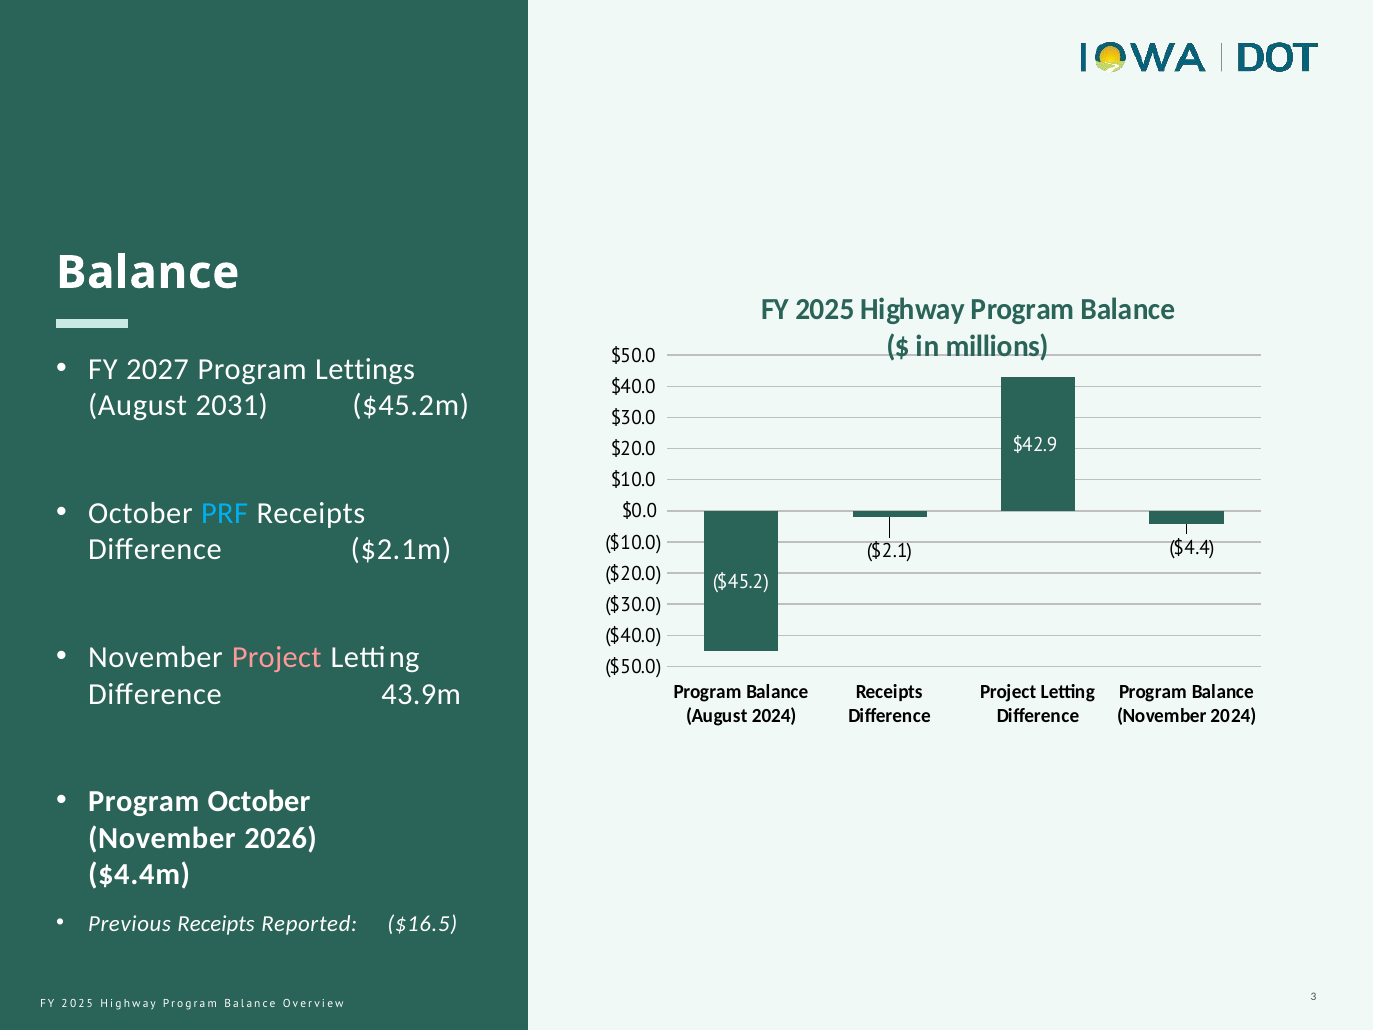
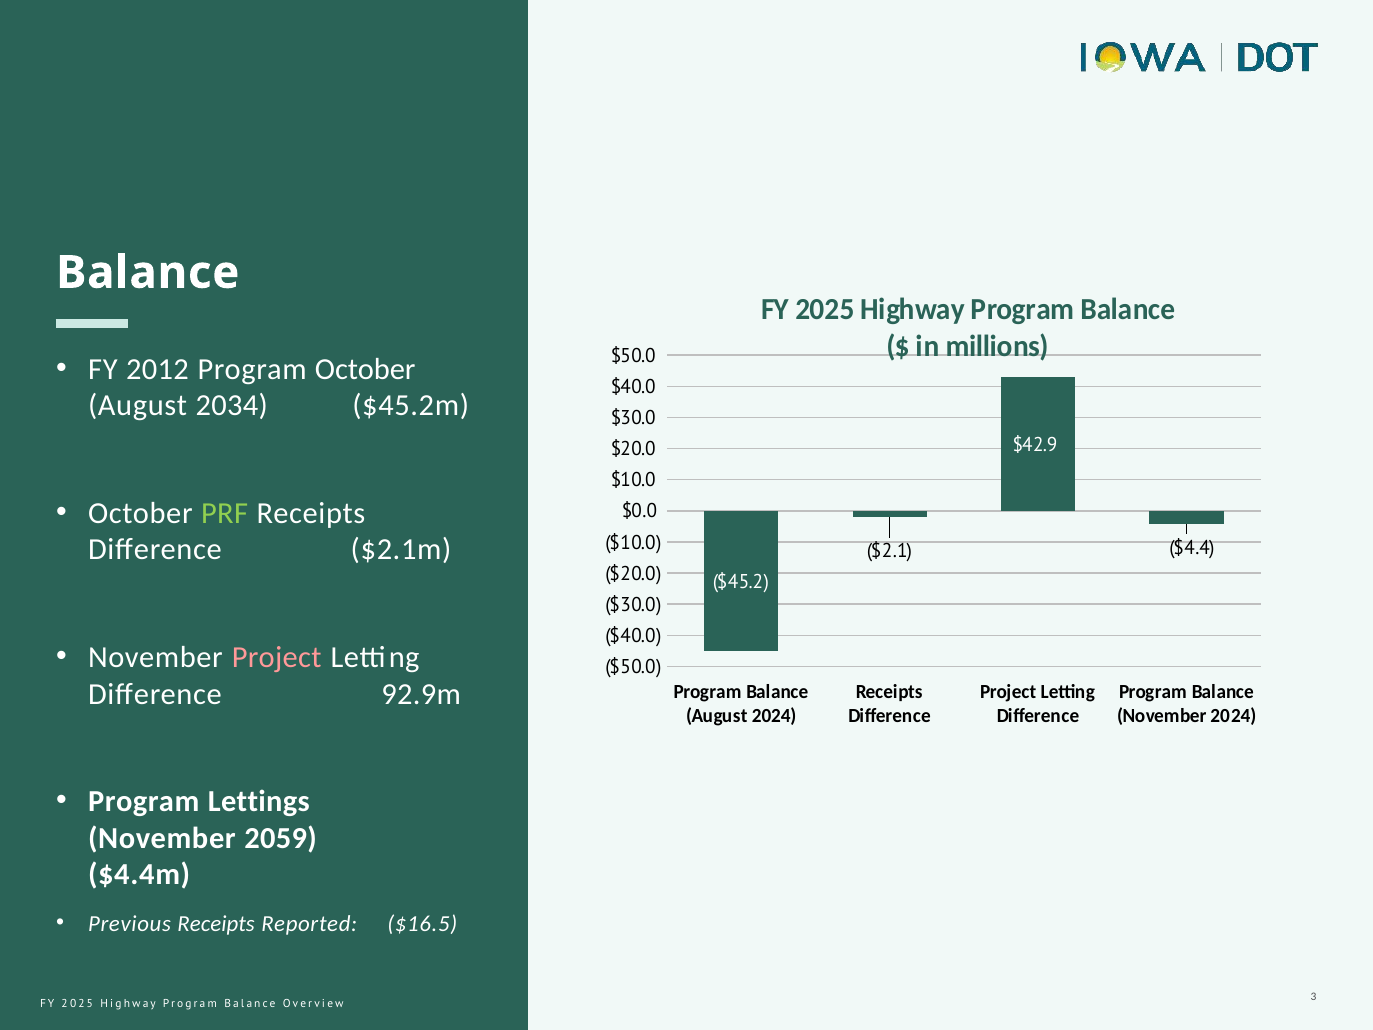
2027: 2027 -> 2012 (157, 369)
Program Lettings: Lettings -> October (365, 369)
2031: 2031 -> 2034 (232, 405)
PRF colour: light blue -> light green (225, 513)
43.9m: 43.9m -> 92.9m (421, 694)
Program October: October -> Lettings (259, 801)
2026: 2026 -> 2059 (281, 838)
